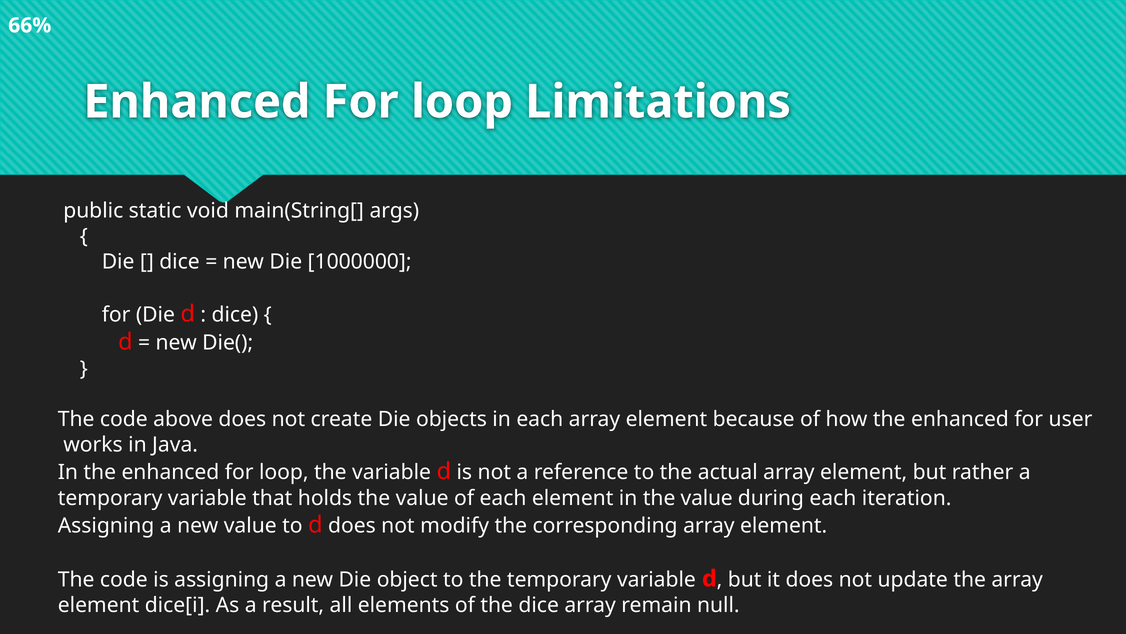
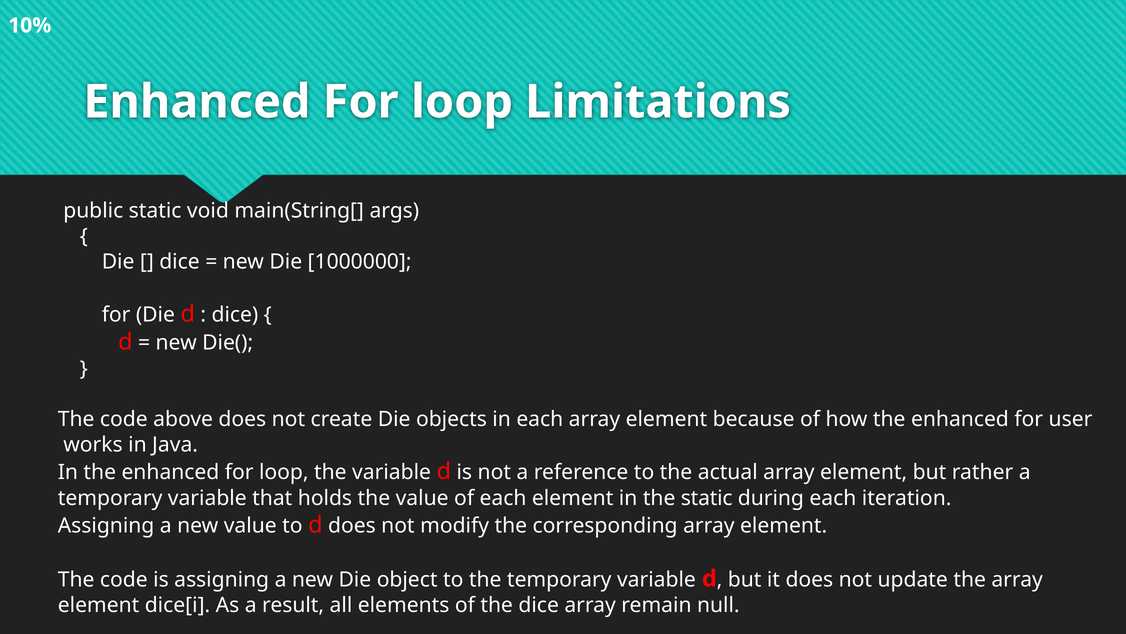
66%: 66% -> 10% (30, 25)
in the value: value -> static (707, 498)
